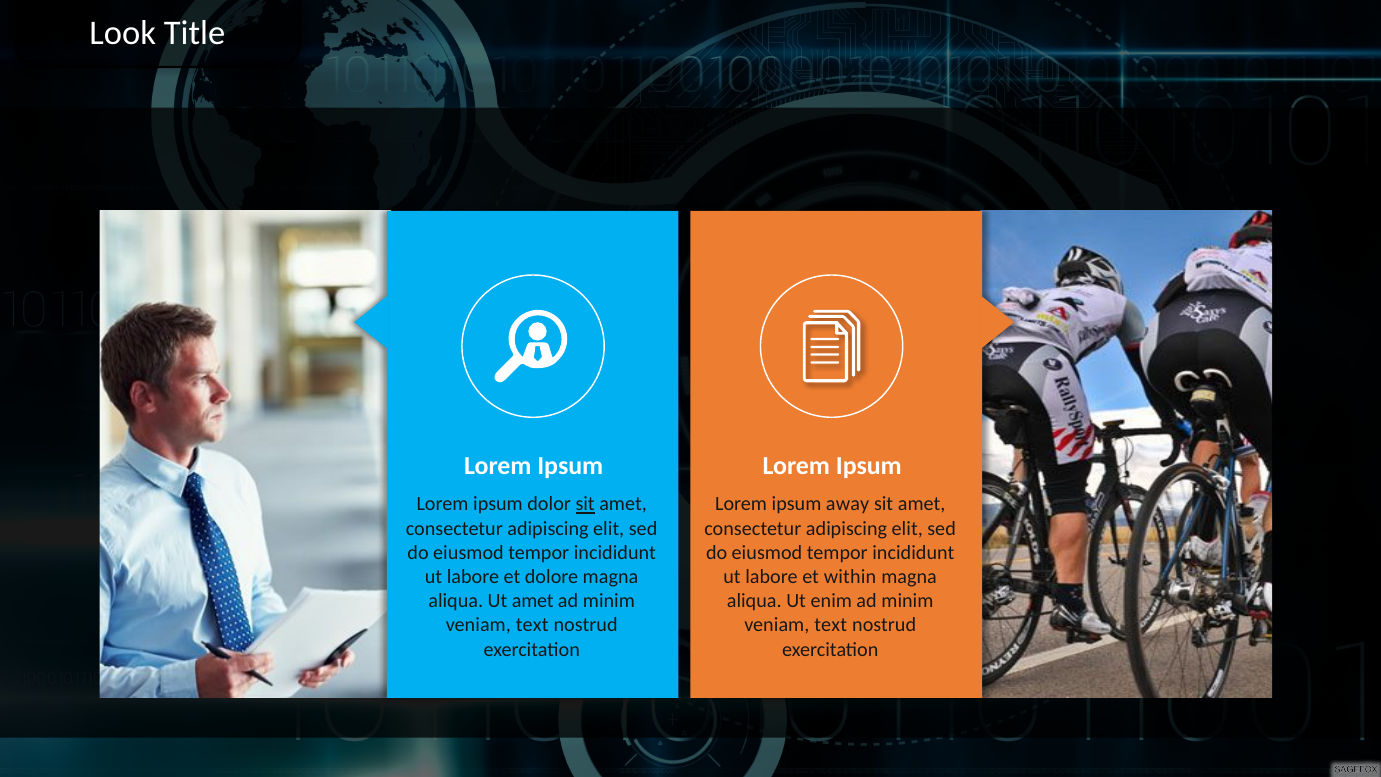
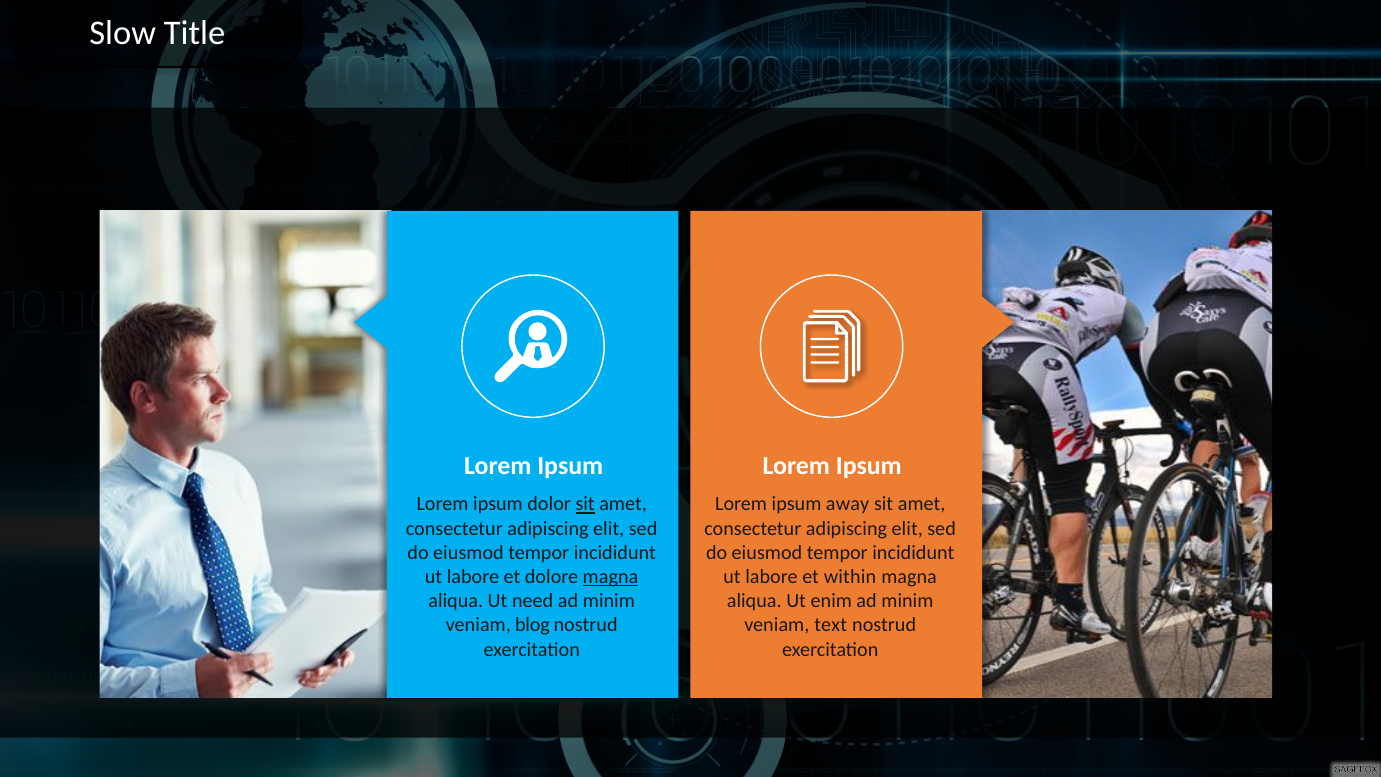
Look: Look -> Slow (123, 33)
magna underline: none -> present (610, 577)
Ut amet: amet -> need (533, 601)
text: text -> blog (532, 625)
